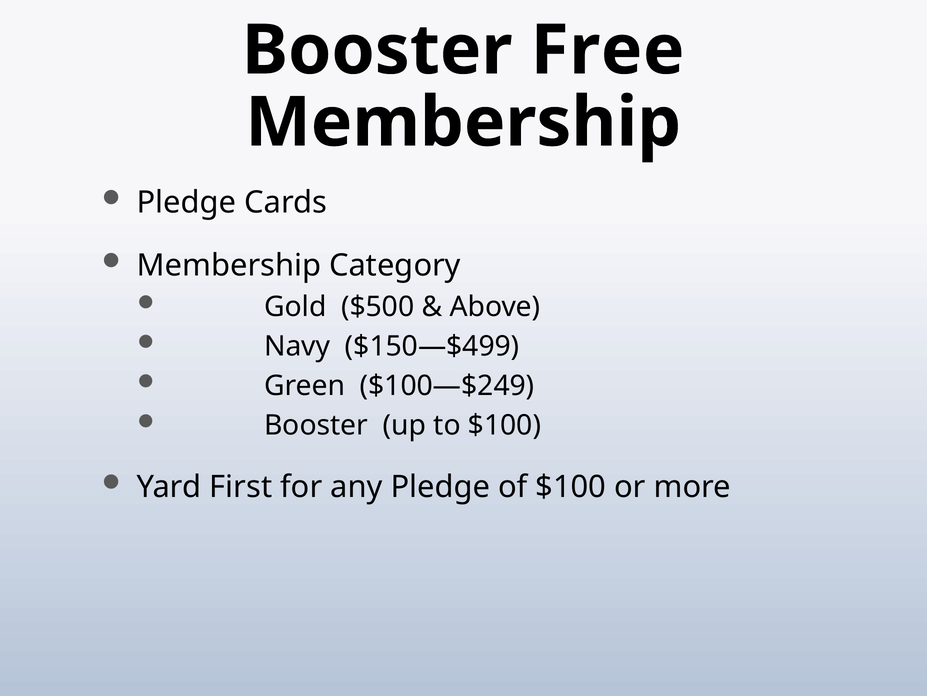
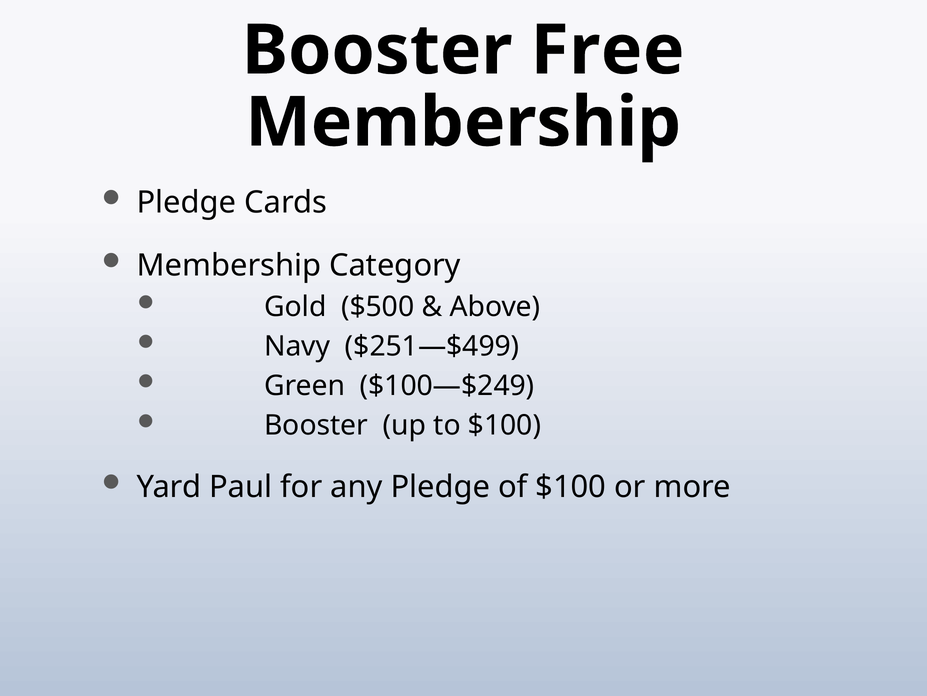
$150—$499: $150—$499 -> $251—$499 (432, 346)
First: First -> Paul (241, 487)
